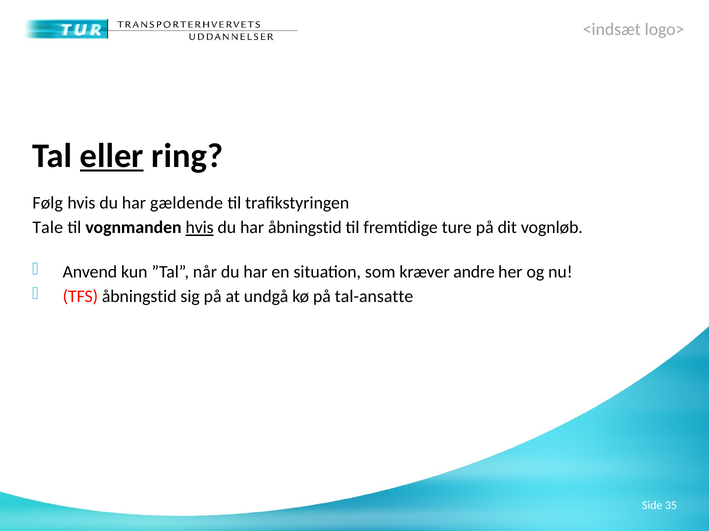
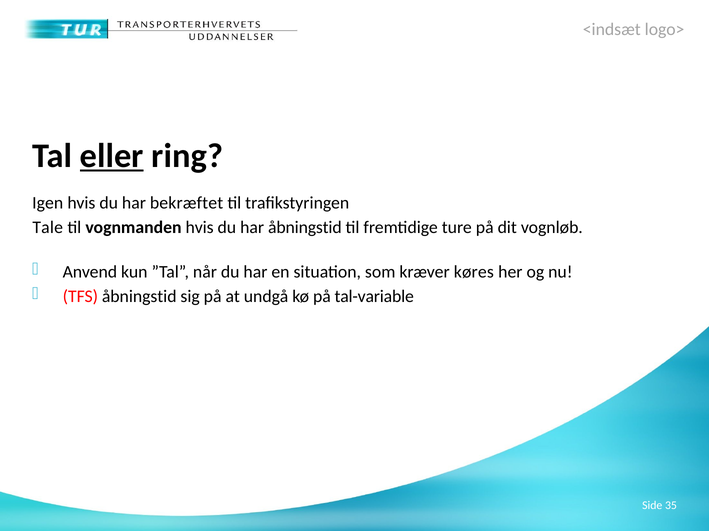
Følg: Følg -> Igen (48, 203)
gældende: gældende -> bekræftet (187, 203)
hvis underline: present -> none (200, 228)
andre: andre -> køres (474, 272)
tal-ansatte: tal-ansatte -> tal-variable (374, 297)
